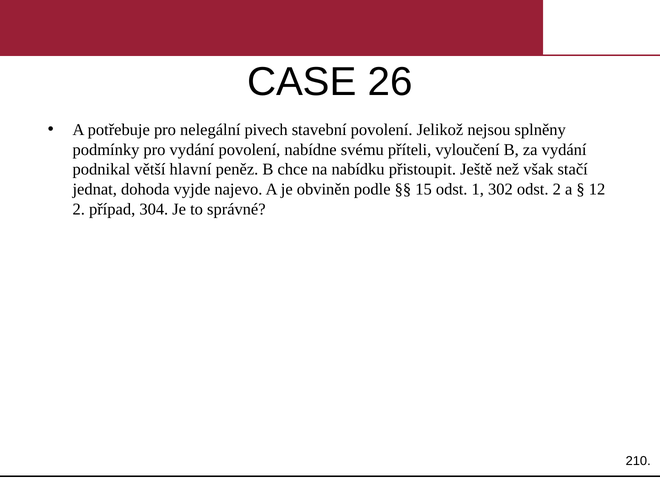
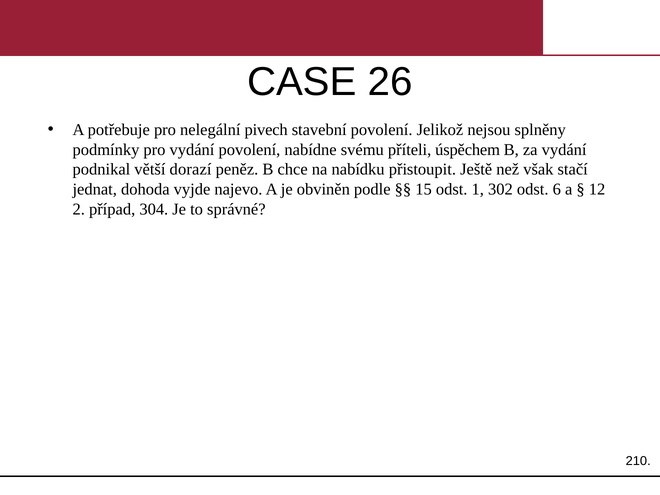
vyloučení: vyloučení -> úspěchem (468, 150)
hlavní: hlavní -> dorazí (191, 169)
odst 2: 2 -> 6 (557, 189)
